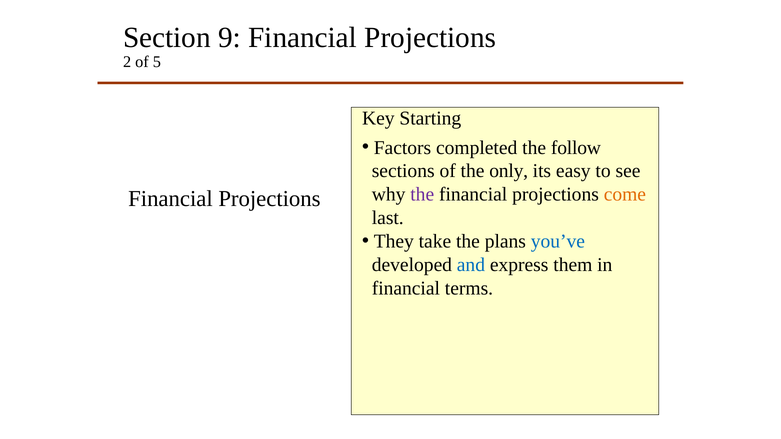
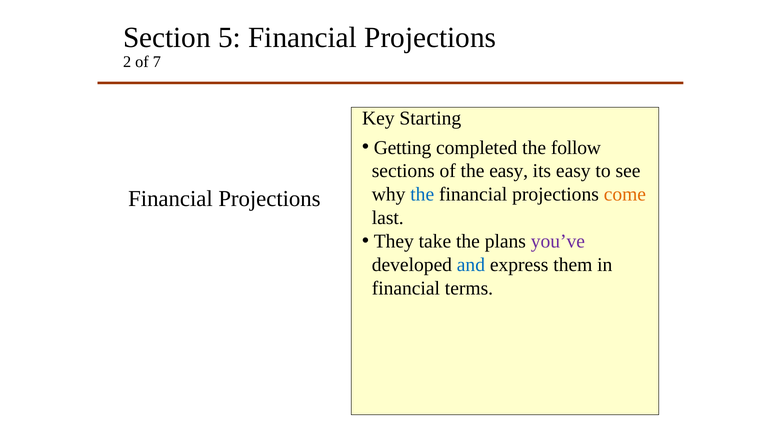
9: 9 -> 5 (229, 37)
5: 5 -> 7 (157, 62)
Factors: Factors -> Getting (403, 148)
the only: only -> easy (509, 171)
the colour: purple -> blue (422, 195)
you’ve colour: blue -> purple (558, 241)
